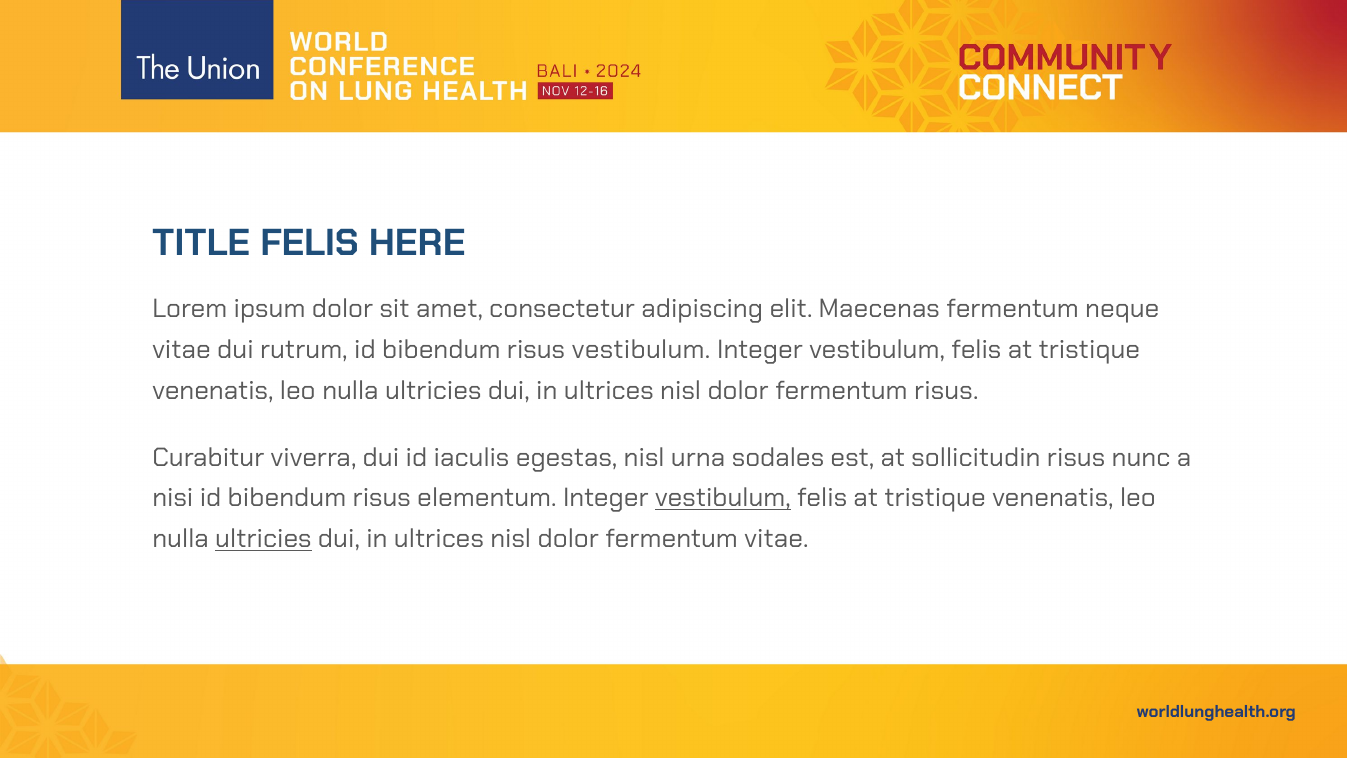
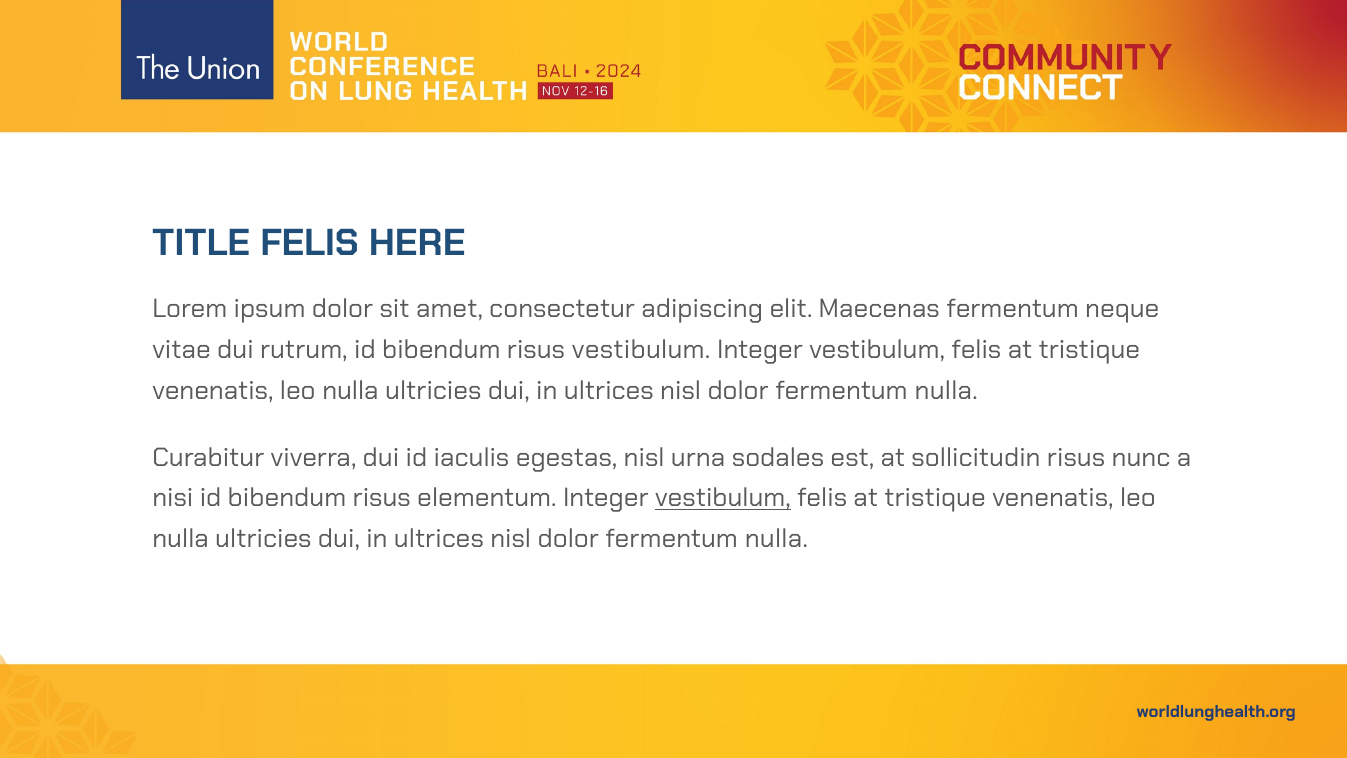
risus: risus -> nulla (946, 390)
ultricies underline: present -> none (263, 539)
vitae: vitae -> nulla (776, 539)
